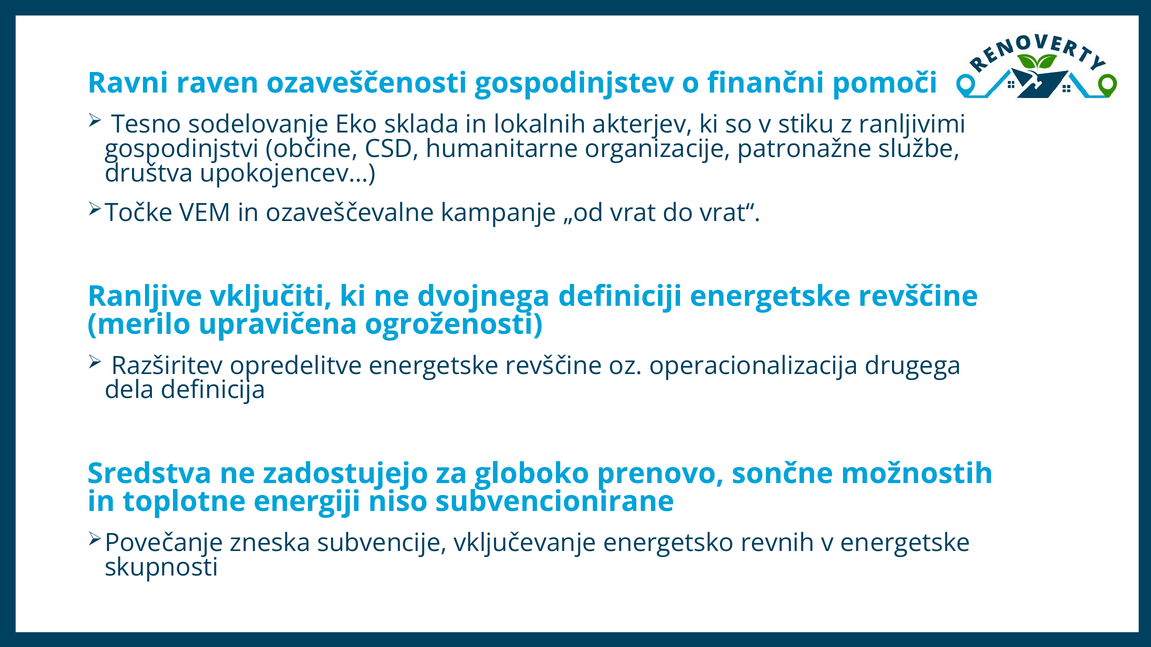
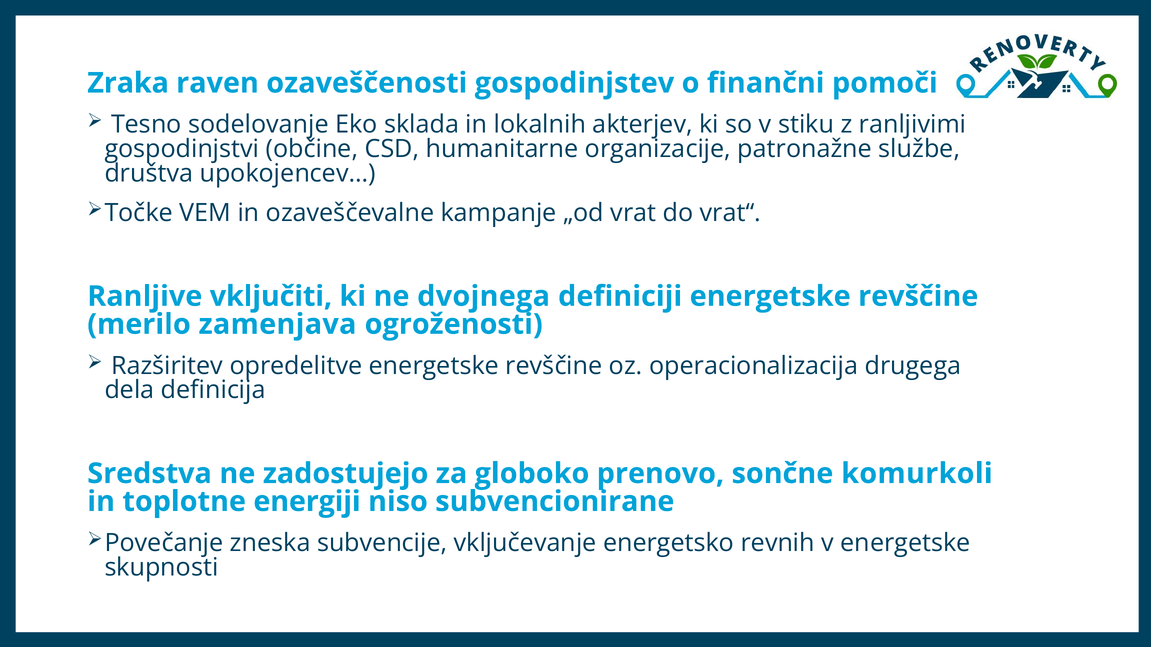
Ravni: Ravni -> Zraka (128, 83)
upravičena: upravičena -> zamenjava (278, 324)
možnostih: možnostih -> komurkoli (917, 474)
